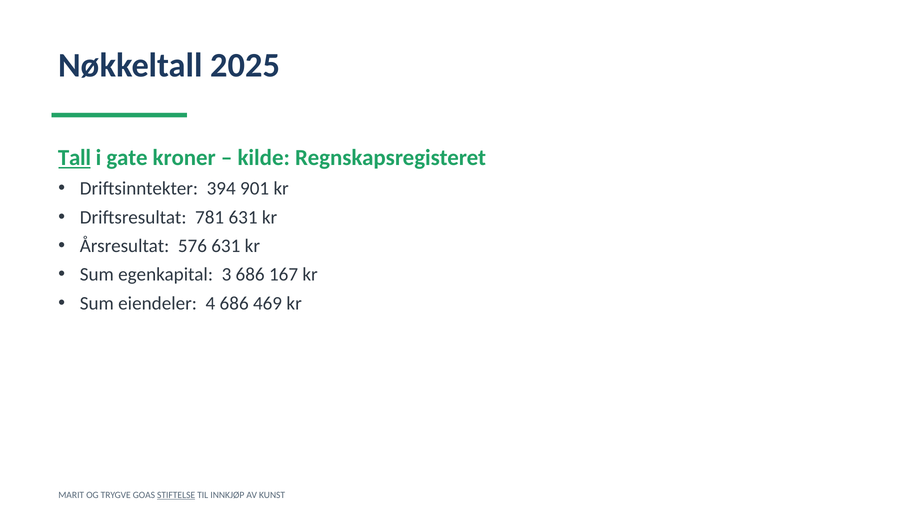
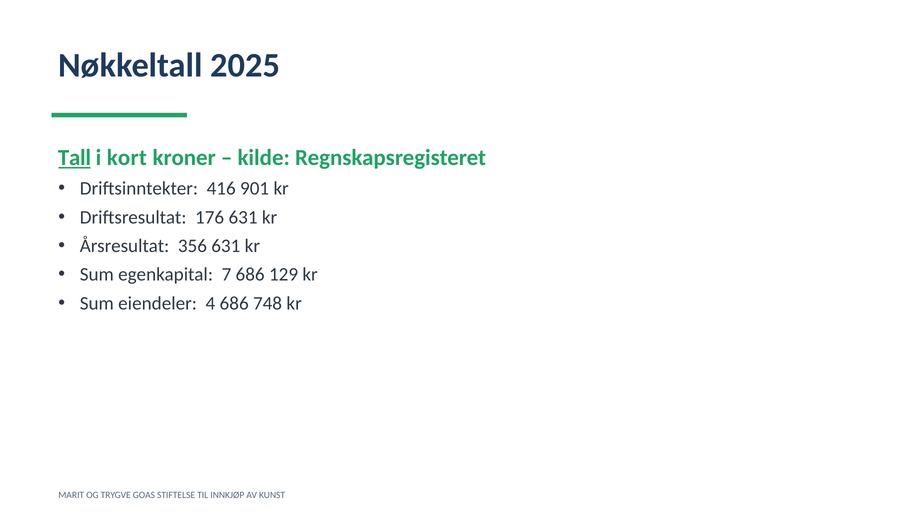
gate: gate -> kort (127, 158)
394: 394 -> 416 (221, 189)
781: 781 -> 176 (210, 217)
576: 576 -> 356 (192, 246)
3: 3 -> 7 (226, 275)
167: 167 -> 129 (284, 275)
469: 469 -> 748 (268, 303)
STIFTELSE underline: present -> none (176, 495)
